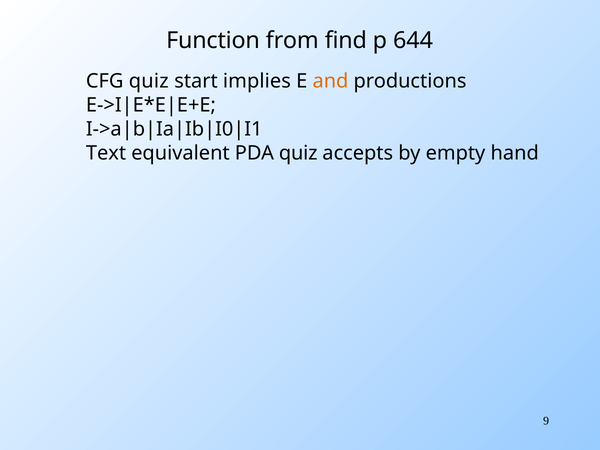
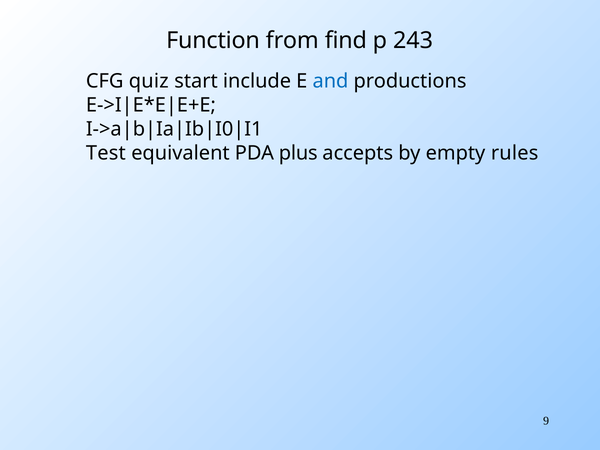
644: 644 -> 243 (413, 41)
implies: implies -> include (257, 81)
and colour: orange -> blue (330, 81)
Text: Text -> Test (106, 153)
PDA quiz: quiz -> plus (298, 153)
hand: hand -> rules (515, 153)
